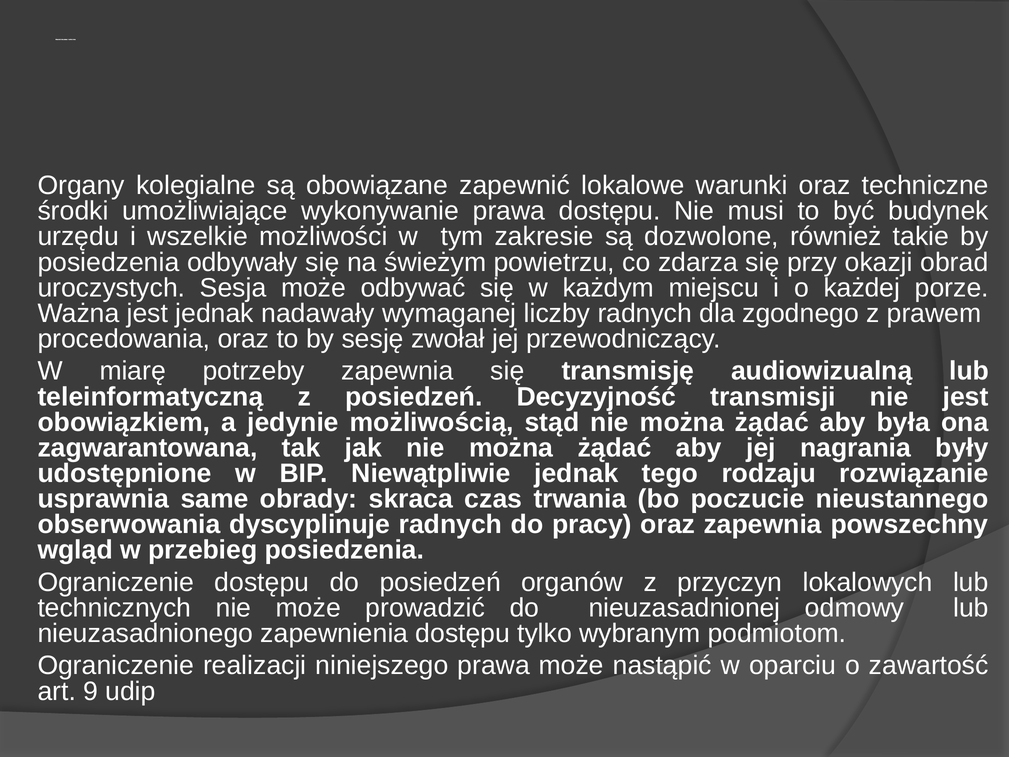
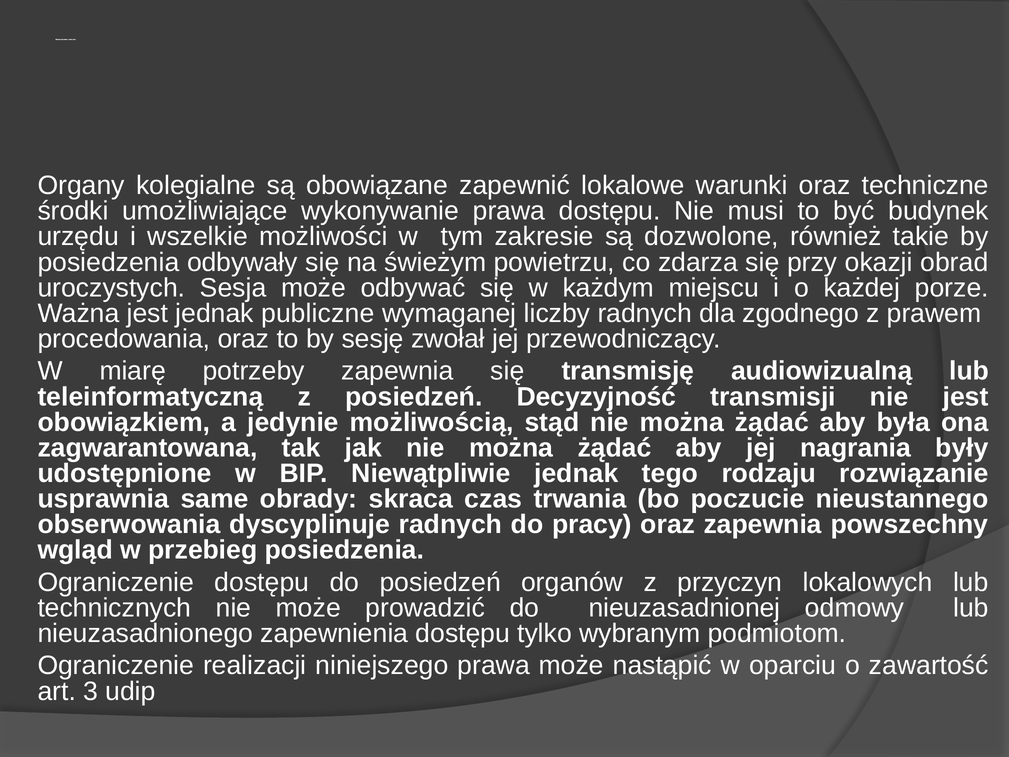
nadawały: nadawały -> publiczne (318, 313)
9: 9 -> 3 (91, 691)
